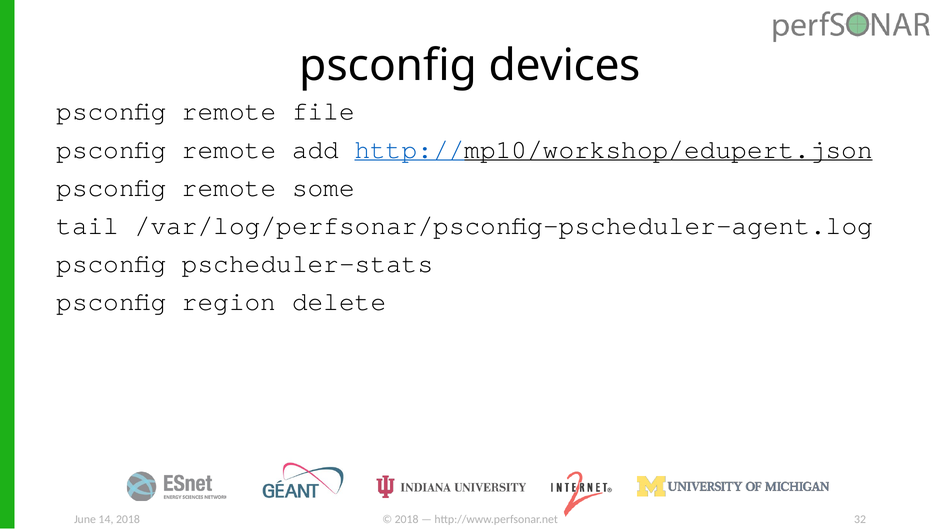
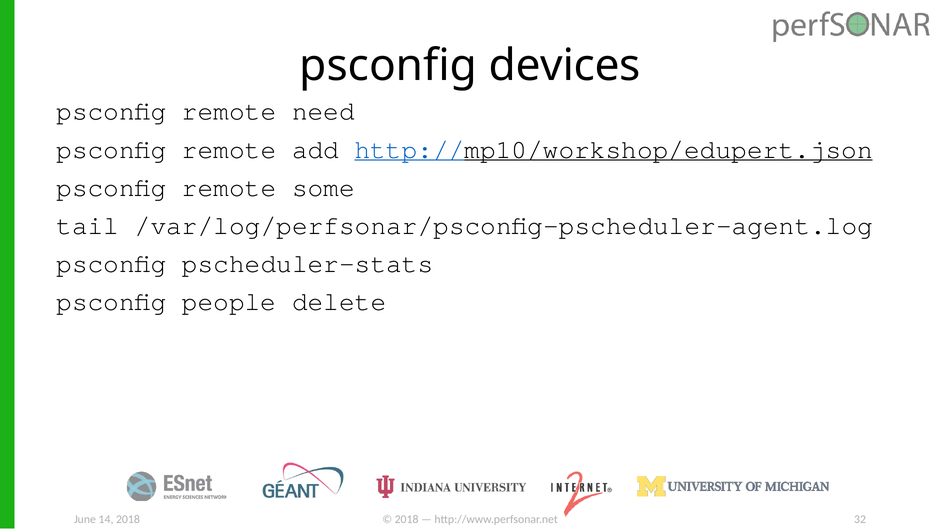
file: file -> need (323, 111)
region: region -> people (229, 302)
